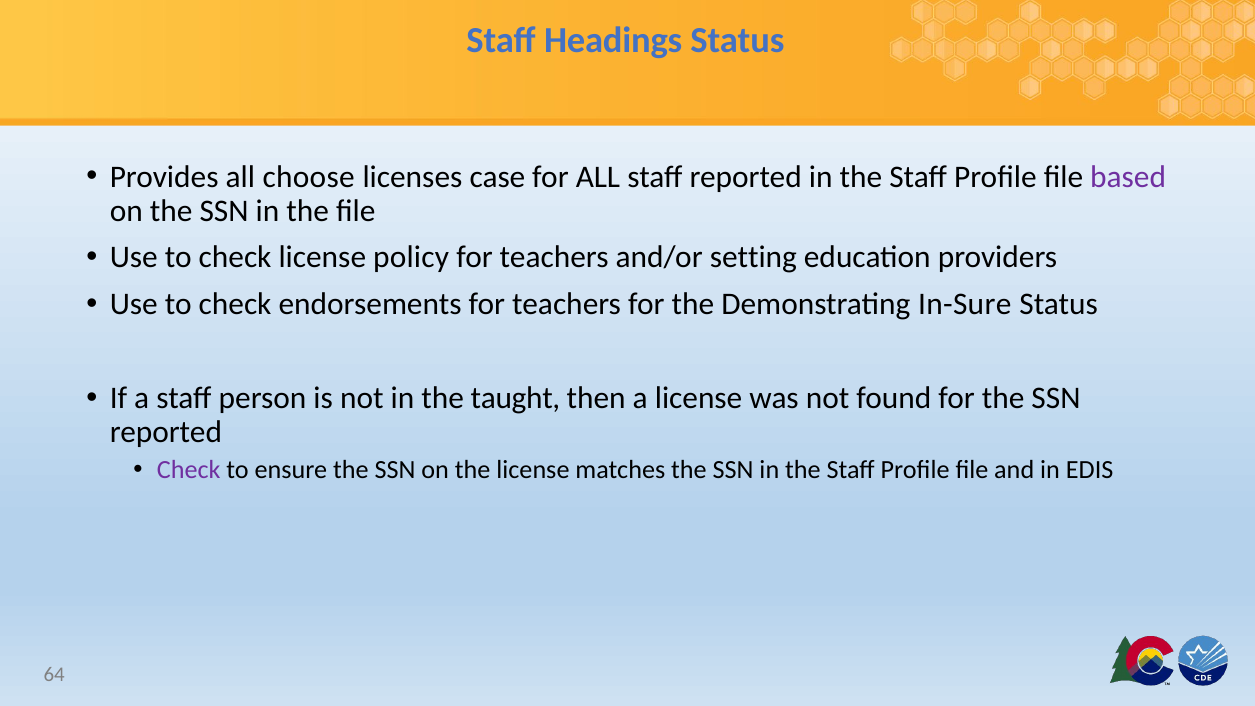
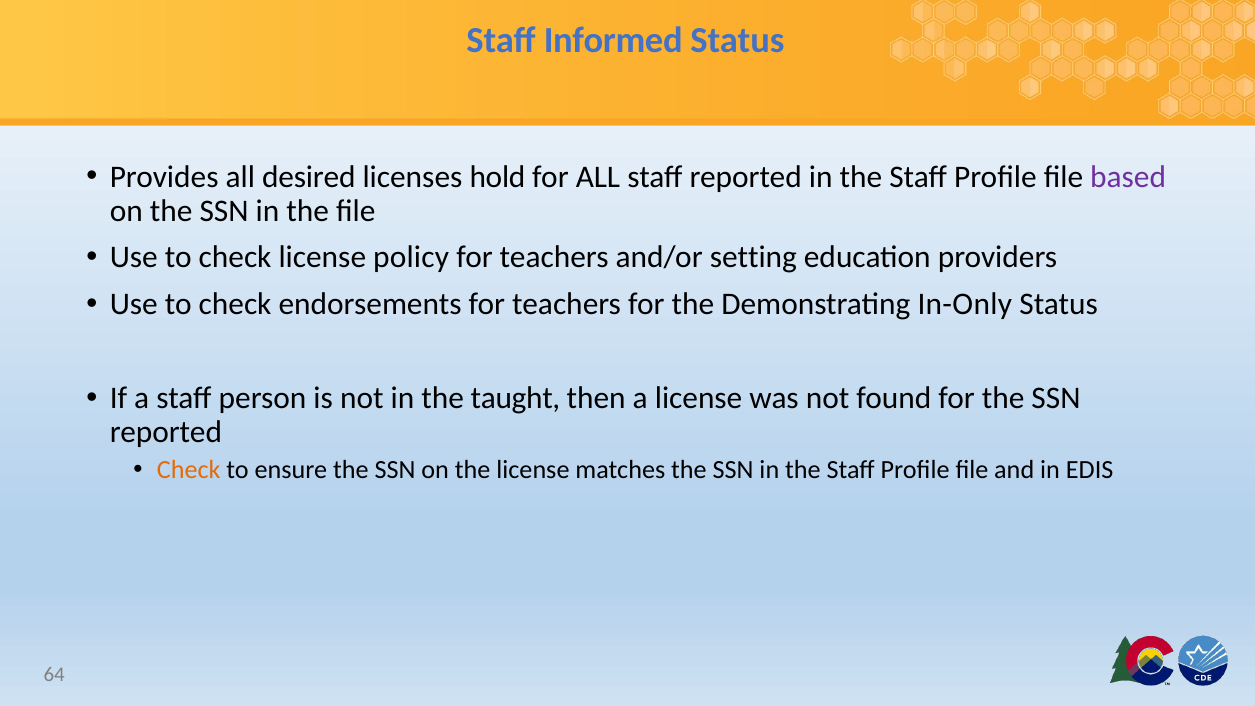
Headings: Headings -> Informed (613, 41)
choose: choose -> desired (309, 177)
case: case -> hold (497, 177)
In-Sure: In-Sure -> In-Only (965, 305)
Check colour: purple -> orange (189, 470)
